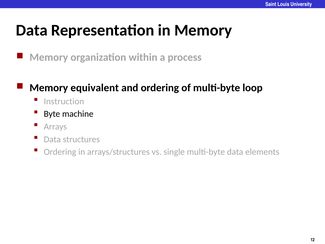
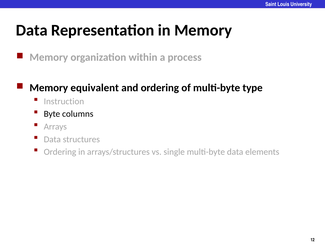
loop: loop -> type (253, 88)
machine: machine -> columns (78, 114)
